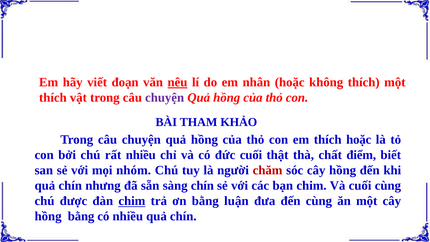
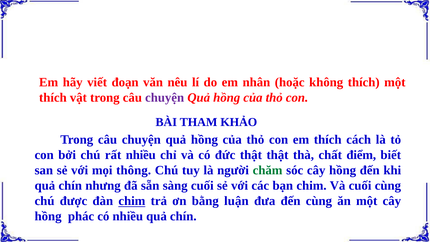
nêu underline: present -> none (177, 82)
thích hoặc: hoặc -> cách (359, 140)
đức cuối: cuối -> thật (251, 155)
nhóm: nhóm -> thông (134, 170)
chăm colour: red -> green (268, 170)
sàng chín: chín -> cuối (202, 185)
hồng bằng: bằng -> phác (81, 216)
